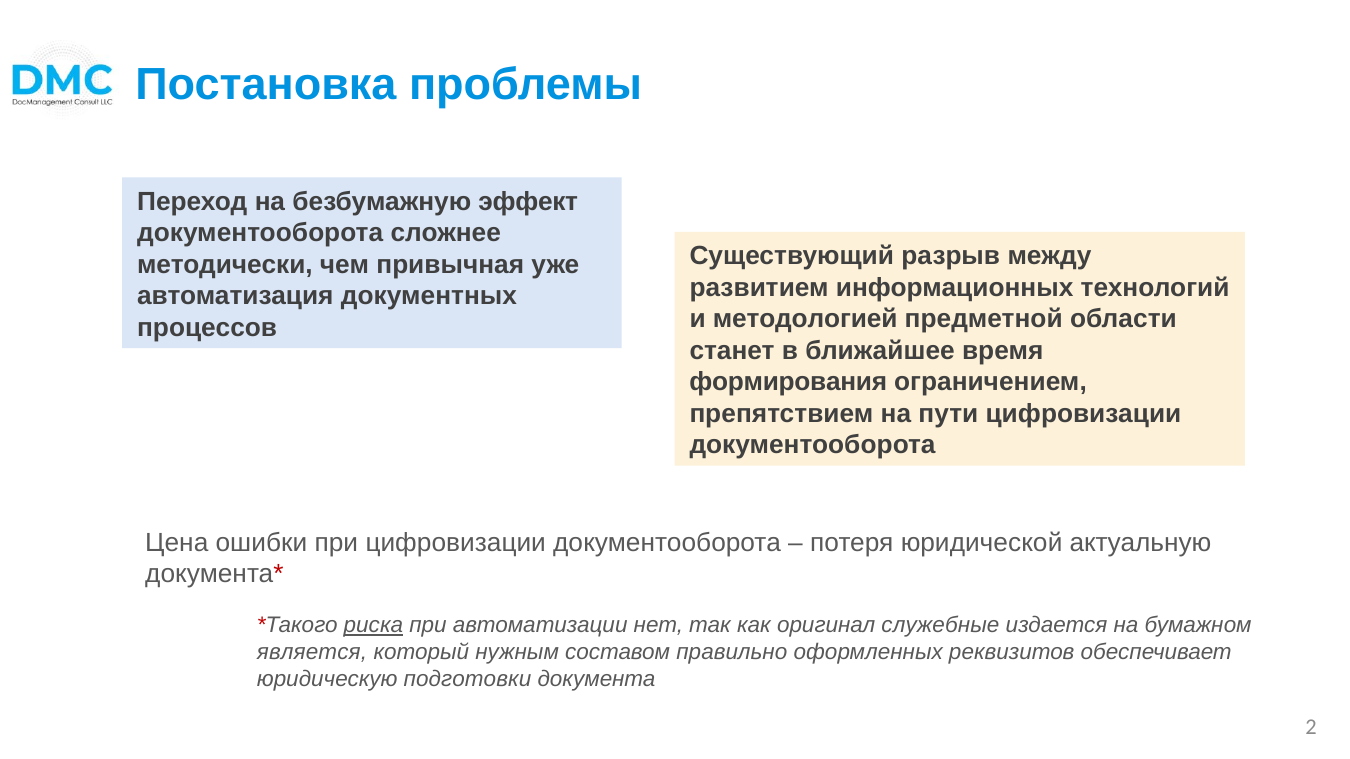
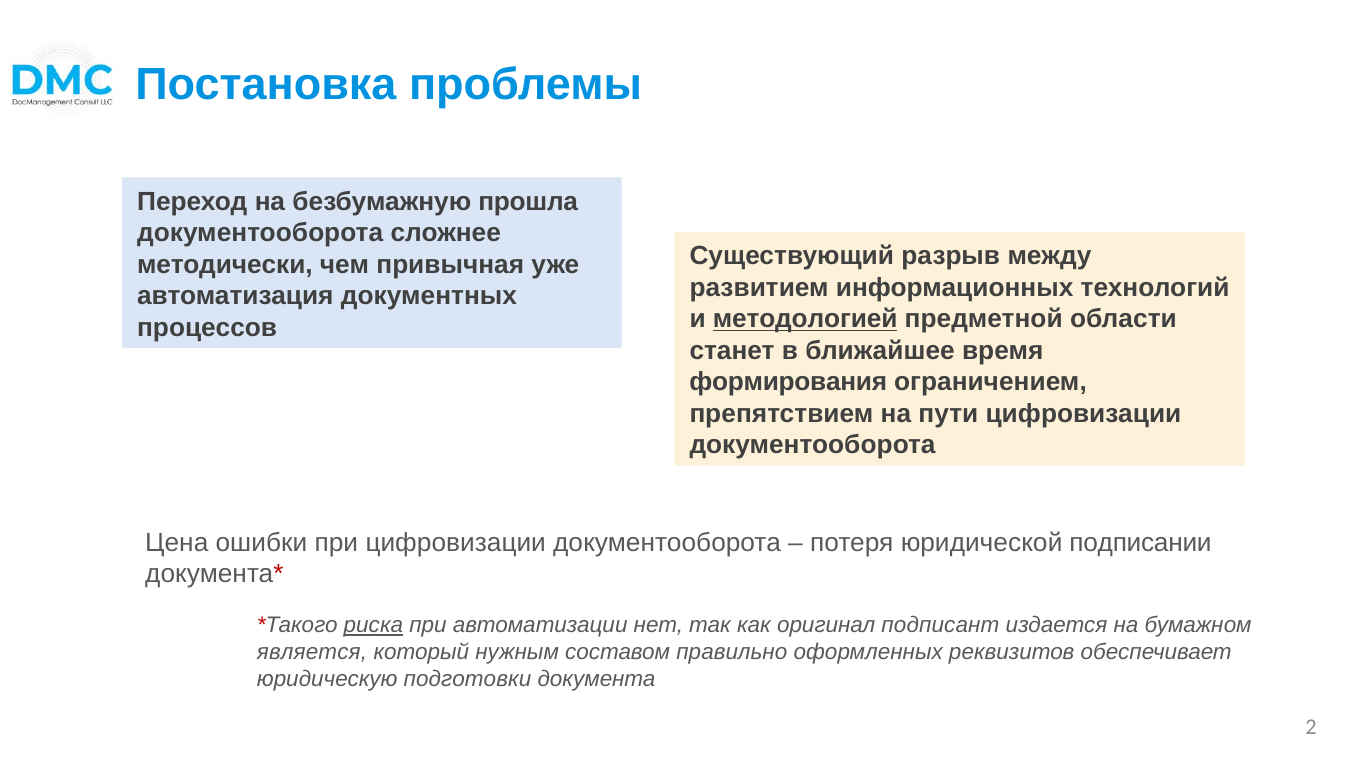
эффект: эффект -> прошла (528, 202)
методологией underline: none -> present (805, 319)
актуальную: актуальную -> подписании (1141, 543)
служебные: служебные -> подписант (940, 626)
